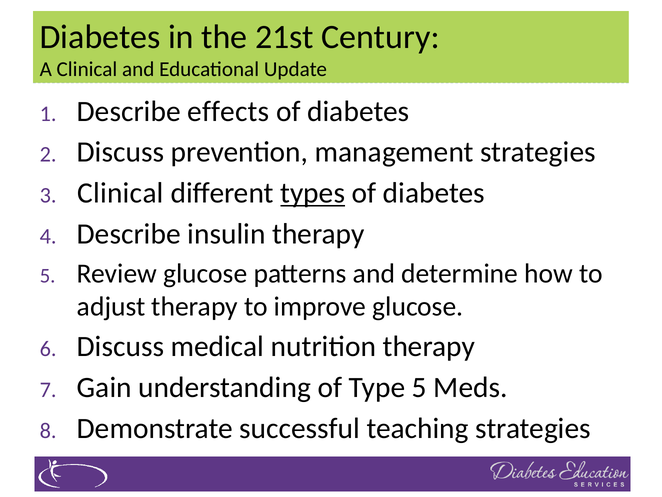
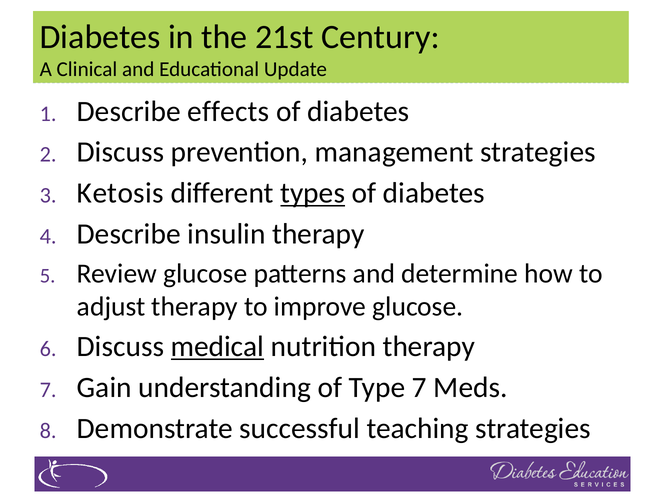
Clinical: Clinical -> Ketosis (120, 193)
medical underline: none -> present (217, 346)
Type 5: 5 -> 7 (419, 387)
